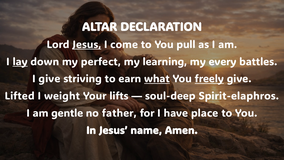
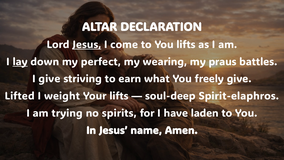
You pull: pull -> lifts (186, 45)
learning: learning -> wearing (165, 62)
every: every -> praus (223, 62)
what underline: present -> none (157, 79)
freely underline: present -> none (209, 79)
gentle: gentle -> trying (67, 113)
father: father -> spirits (119, 113)
place: place -> laden (205, 113)
